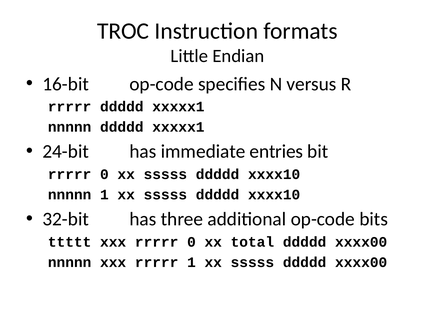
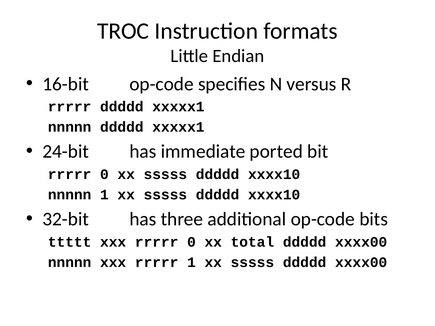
entries: entries -> ported (276, 152)
